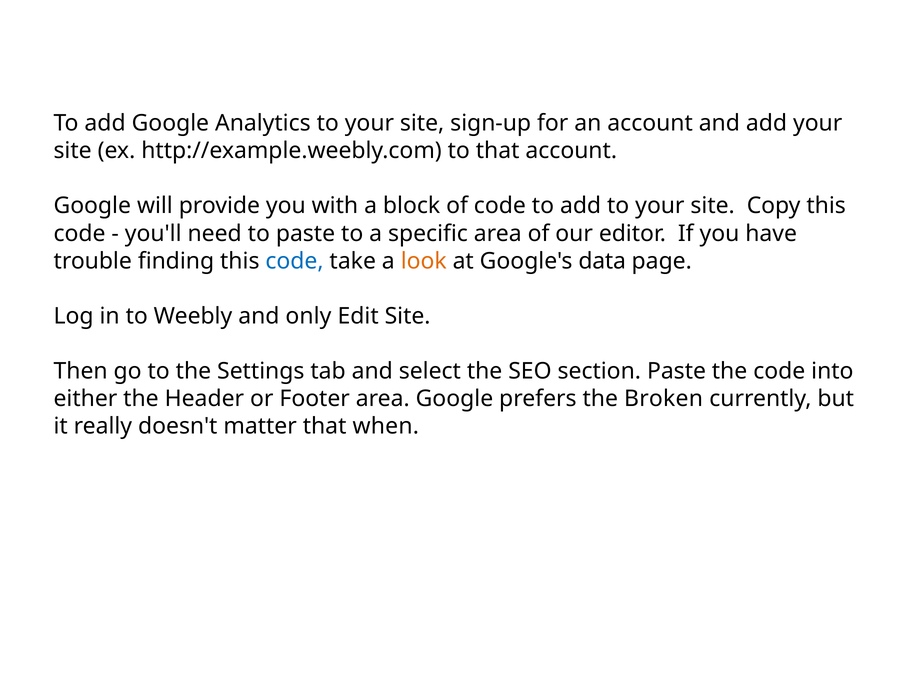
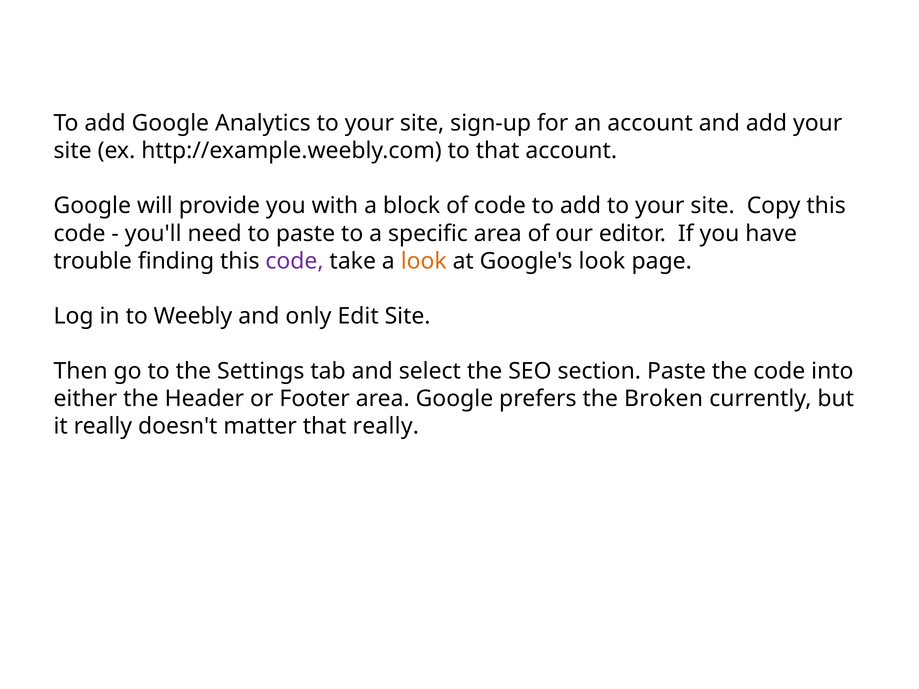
code colour: blue -> purple (295, 261)
Google's data: data -> look (602, 261)
that when: when -> really (386, 427)
